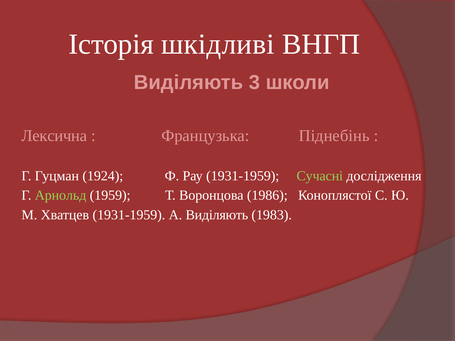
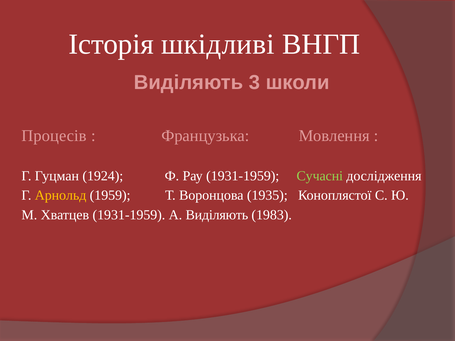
Лексична: Лексична -> Процесів (54, 136)
Піднебінь: Піднебінь -> Мовлення (334, 136)
Арнольд colour: light green -> yellow (61, 196)
1986: 1986 -> 1935 (267, 196)
